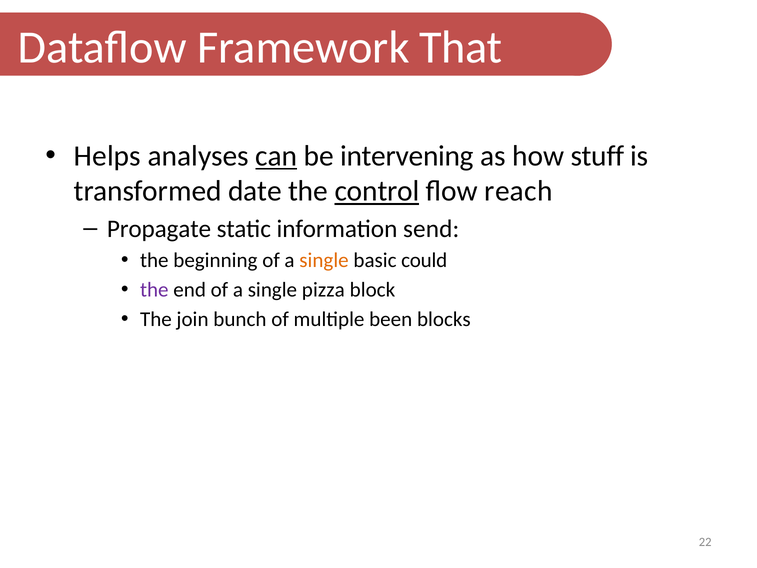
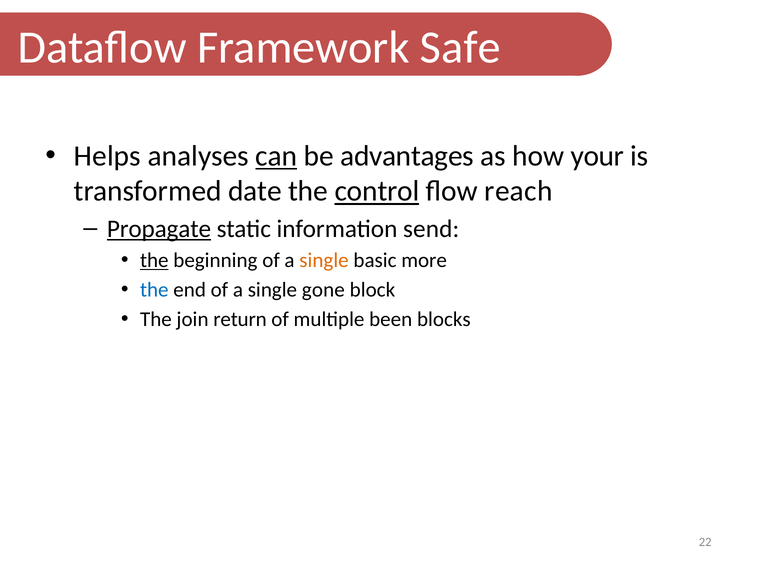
That: That -> Safe (460, 47)
intervening: intervening -> advantages (407, 156)
stuff: stuff -> your (597, 156)
Propagate underline: none -> present (159, 229)
the underline: none -> present (154, 260)
could: could -> more (424, 260)
the colour: purple -> blue (154, 290)
pizza: pizza -> gone (323, 290)
bunch: bunch -> return (240, 319)
